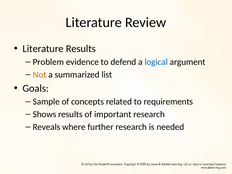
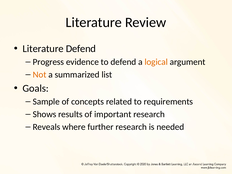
Literature Results: Results -> Defend (81, 49)
Problem: Problem -> Progress (48, 62)
logical colour: blue -> orange (156, 62)
